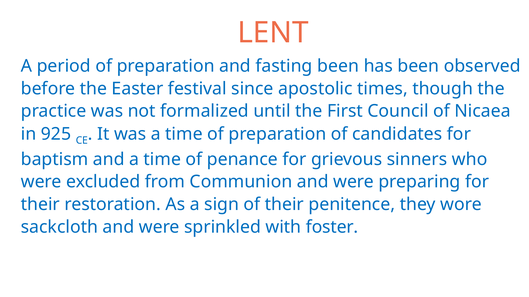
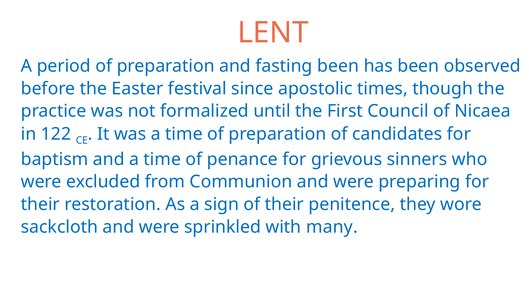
925: 925 -> 122 (56, 134)
foster: foster -> many (332, 227)
